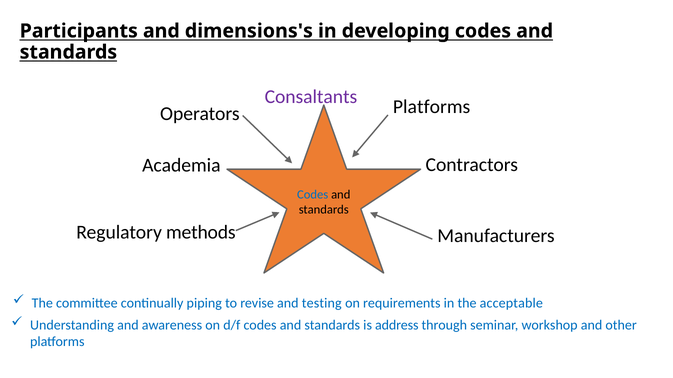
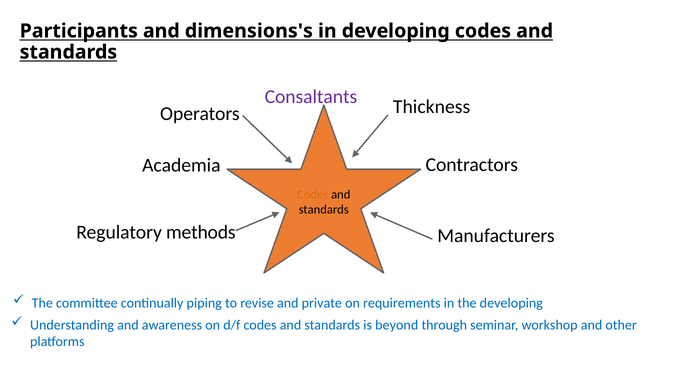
Platforms: Platforms -> Thickness (432, 107)
Codes colour: blue -> orange (313, 195)
testing: testing -> private (322, 303)
the acceptable: acceptable -> developing (511, 303)
address: address -> beyond (397, 325)
